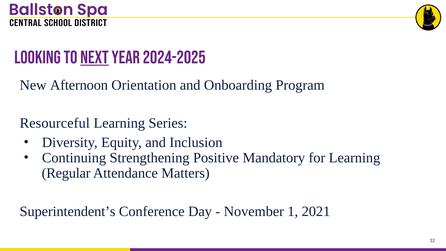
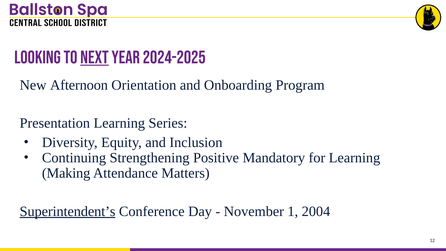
Resourceful: Resourceful -> Presentation (55, 123)
Regular: Regular -> Making (66, 173)
Superintendent’s underline: none -> present (68, 211)
2021: 2021 -> 2004 (316, 211)
